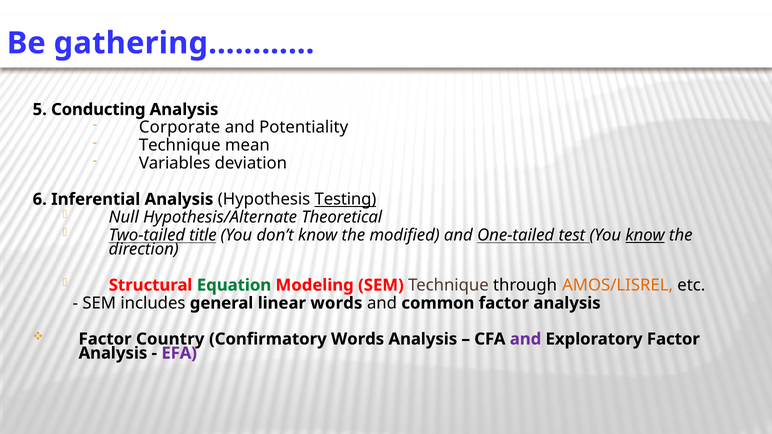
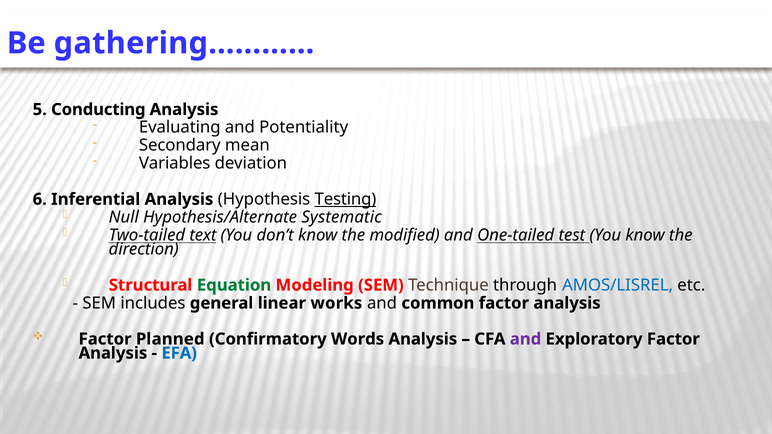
Corporate: Corporate -> Evaluating (180, 128)
Technique: Technique -> Secondary (180, 145)
Theoretical: Theoretical -> Systematic (342, 217)
title: title -> text (203, 235)
know underline: present -> none (645, 235)
AMOS/LISREL colour: orange -> blue (618, 285)
linear words: words -> works (336, 303)
Country: Country -> Planned (170, 339)
EFA colour: purple -> blue (179, 353)
